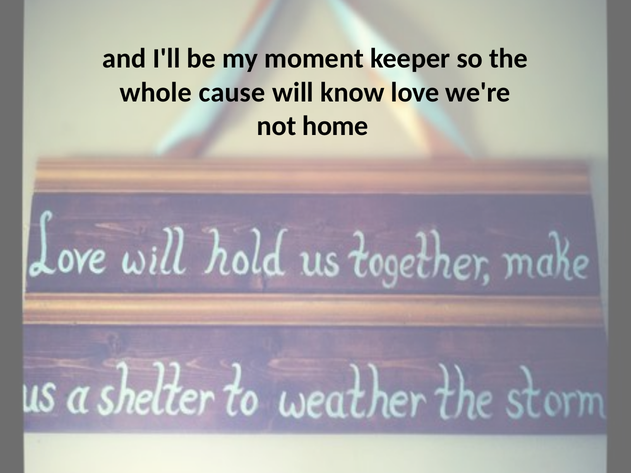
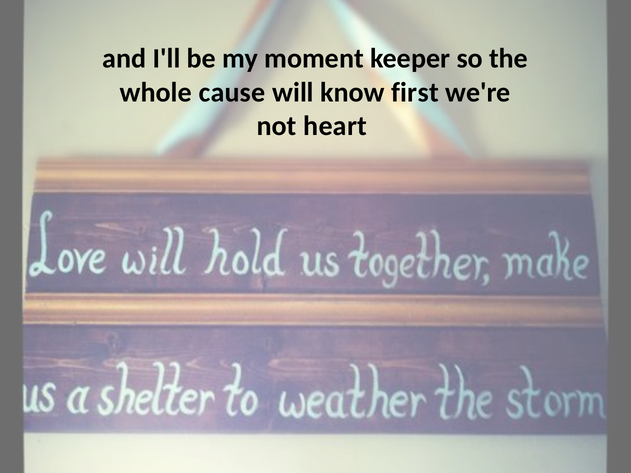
love: love -> first (415, 92)
home: home -> heart (335, 126)
